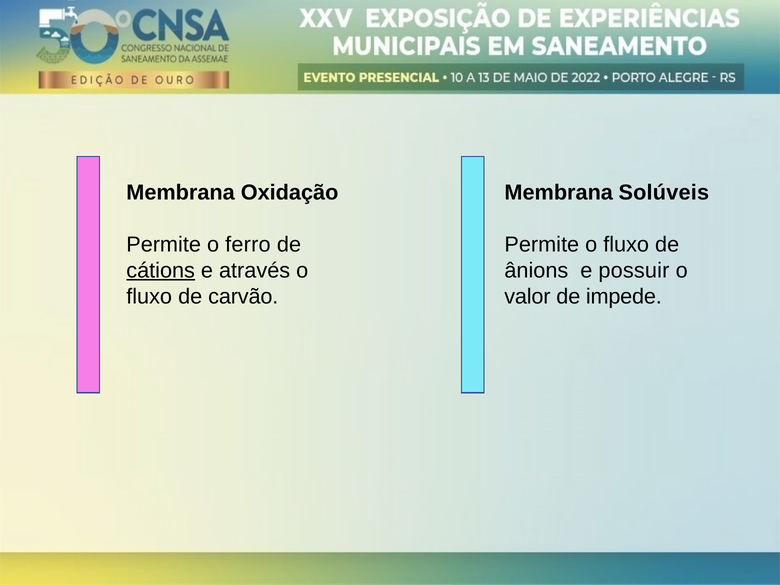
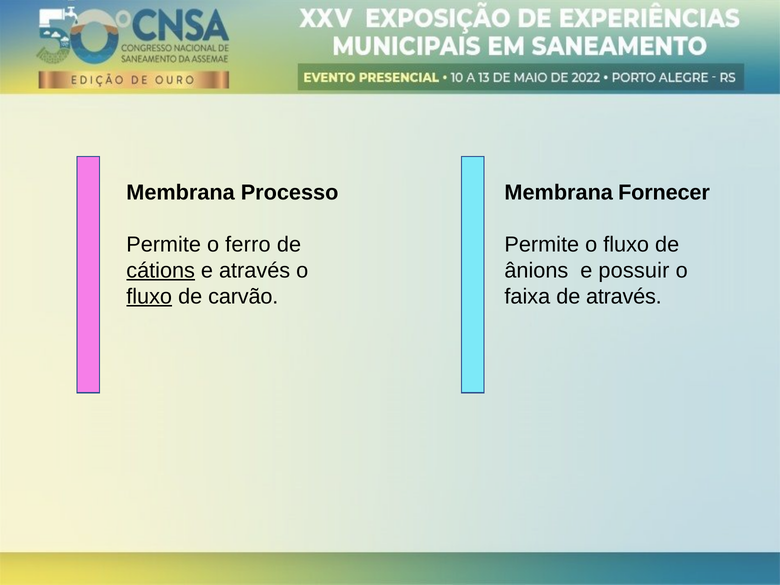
Oxidação: Oxidação -> Processo (290, 192)
Solúveis: Solúveis -> Fornecer (664, 192)
fluxo underline: none -> present (149, 296)
valor: valor -> faixa (527, 296)
de impede: impede -> através (624, 296)
